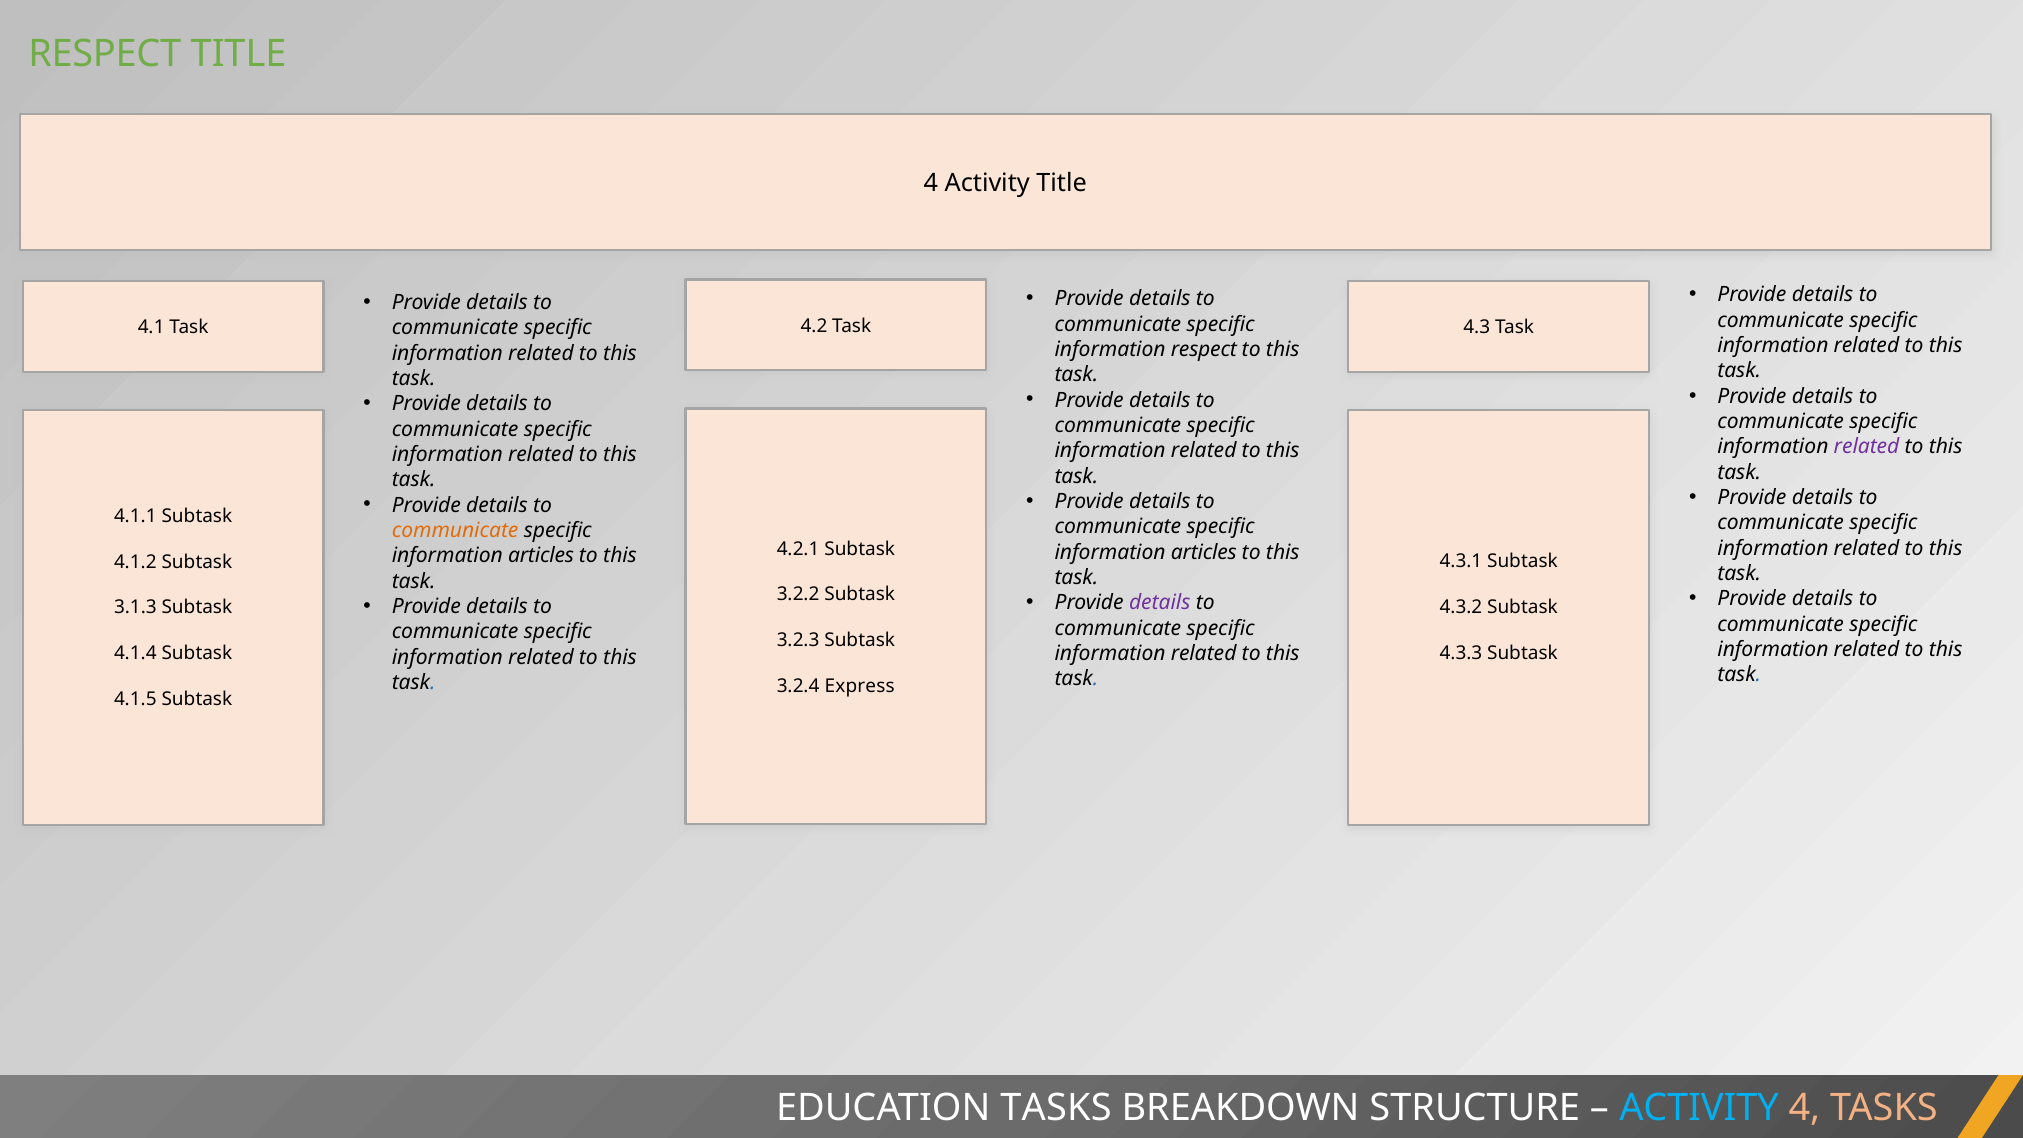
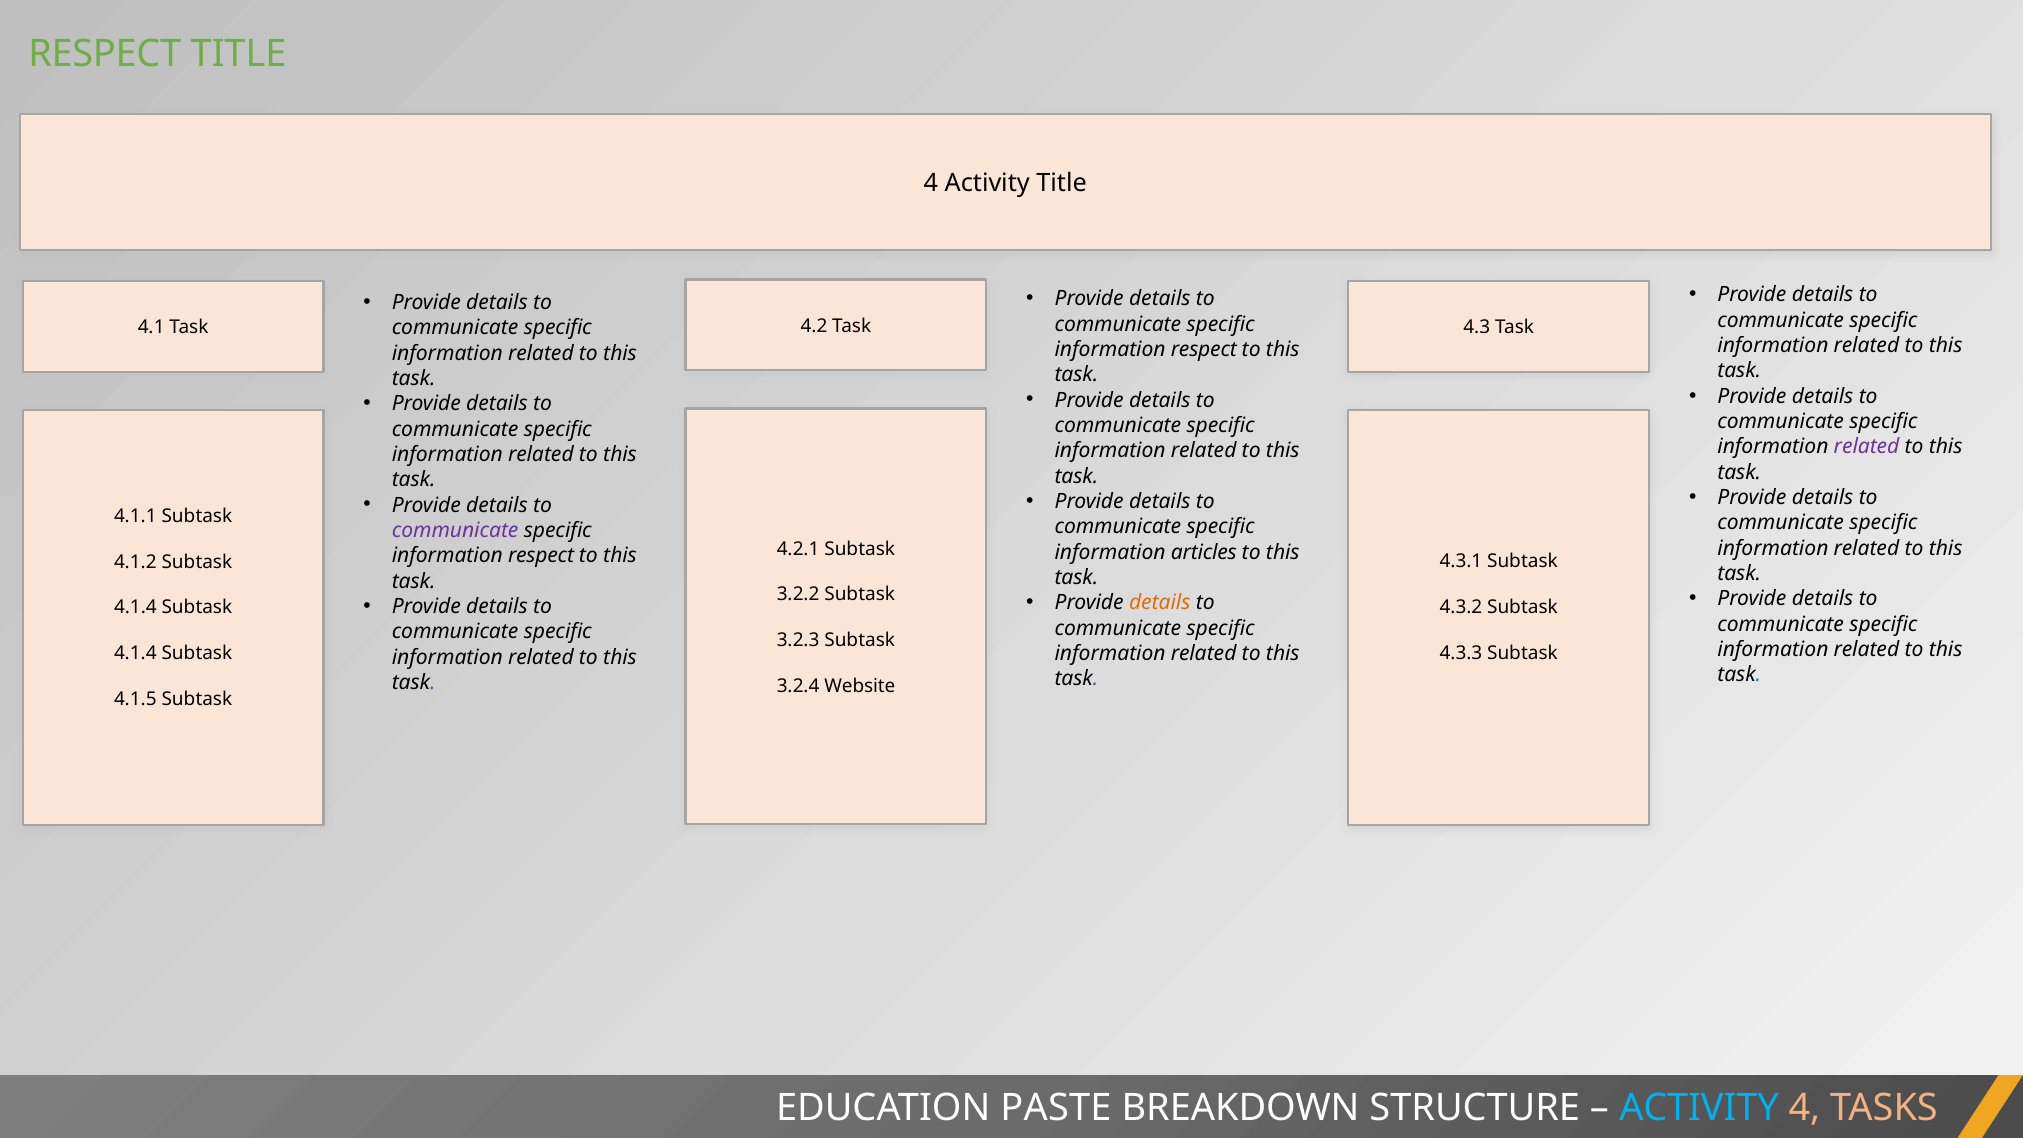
communicate colour: orange -> purple (455, 531)
articles: articles -> respect (541, 556)
details colour: purple -> orange (1160, 603)
3.1.3: 3.1.3 -> 4.1.4 (135, 608)
Express: Express -> Website (860, 686)
EDUCATION TASKS: TASKS -> PASTE (1056, 1108)
